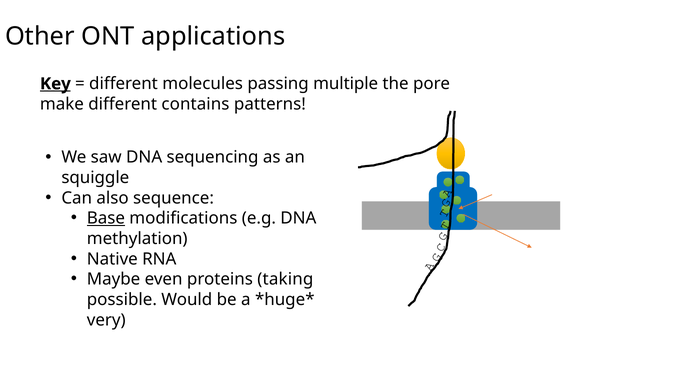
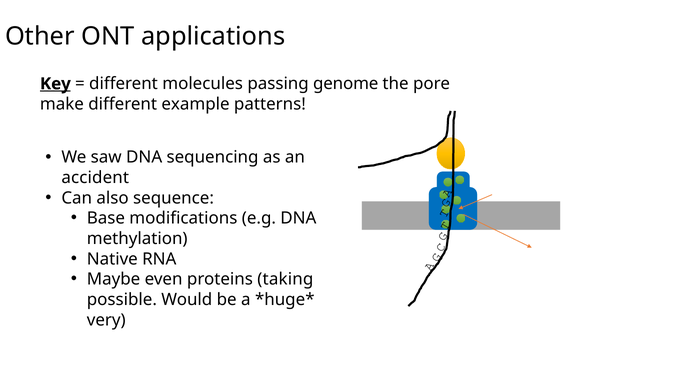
multiple: multiple -> genome (346, 84)
contains: contains -> example (196, 104)
squiggle: squiggle -> accident (95, 178)
Base underline: present -> none (106, 219)
